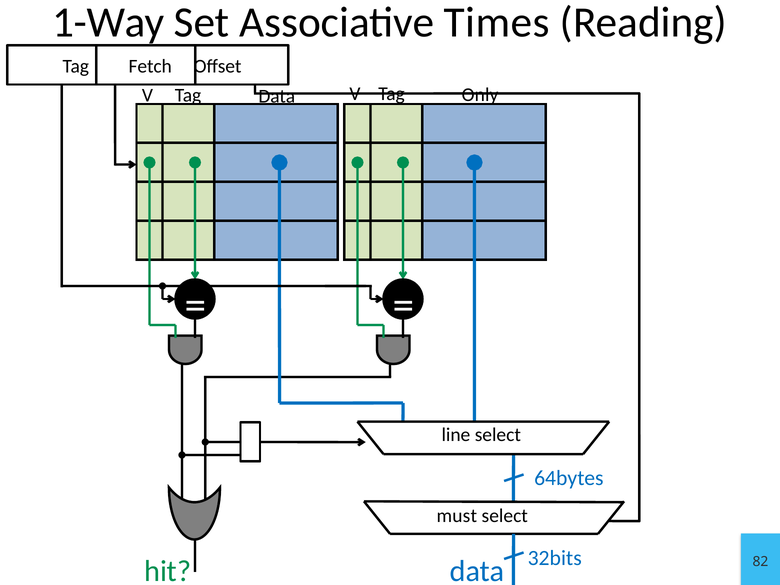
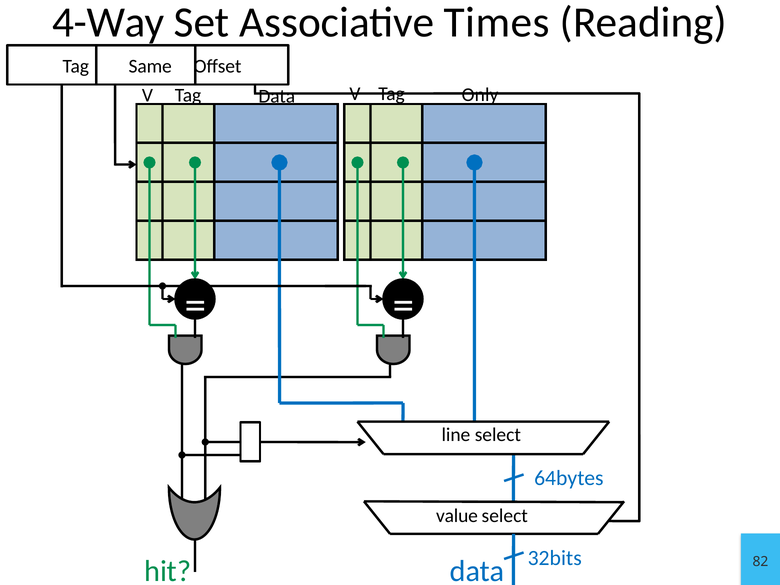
1-Way: 1-Way -> 4-Way (108, 22)
Fetch: Fetch -> Same (150, 66)
must: must -> value (457, 516)
